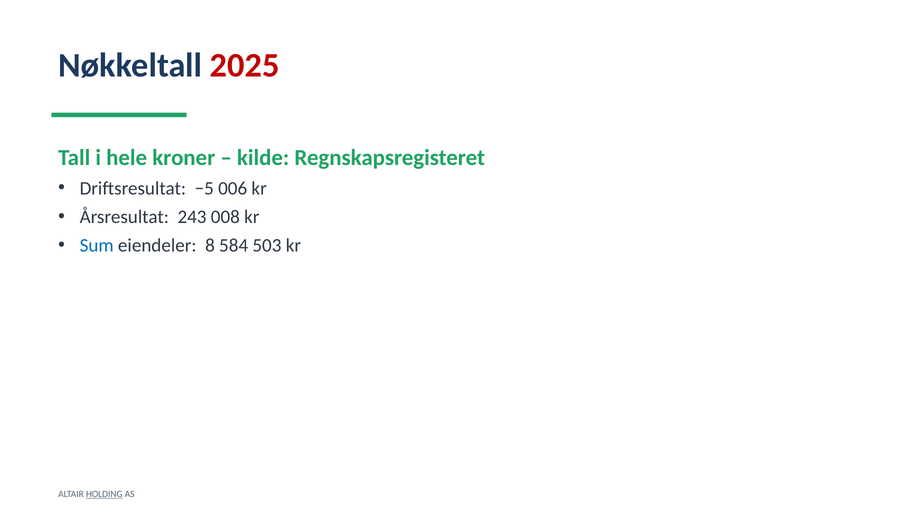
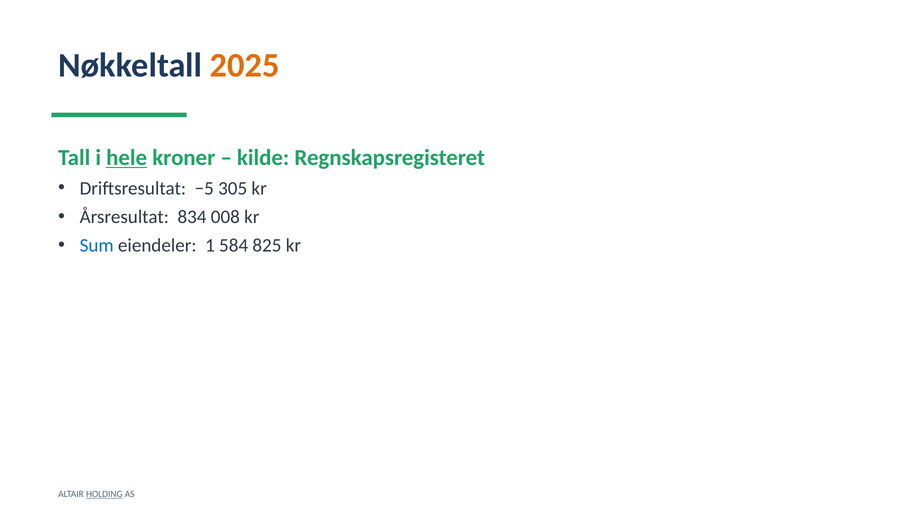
2025 colour: red -> orange (245, 65)
hele underline: none -> present (127, 158)
006: 006 -> 305 (233, 188)
243: 243 -> 834 (192, 217)
8: 8 -> 1 (210, 245)
503: 503 -> 825 (267, 245)
